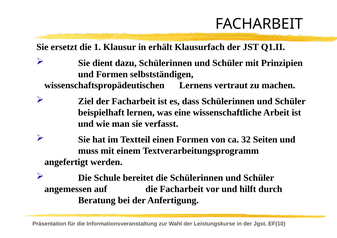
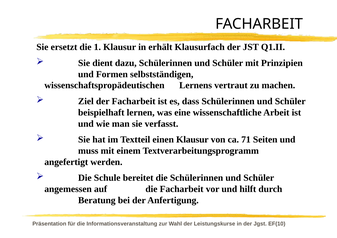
einen Formen: Formen -> Klausur (192, 140)
32: 32 -> 71 (246, 140)
